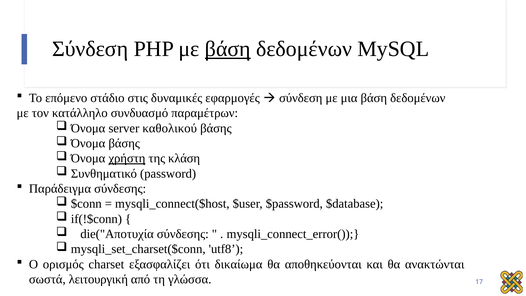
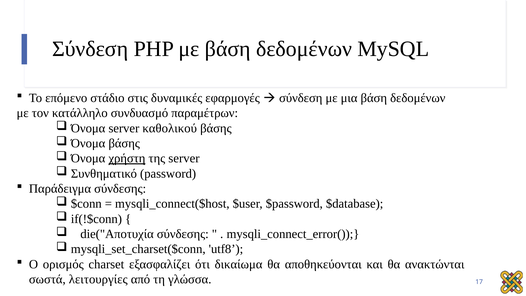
βάση underline: present -> none (228, 49)
της κλάση: κλάση -> server (184, 158)
λειτουργική: λειτουργική -> λειτουργίες (98, 279)
